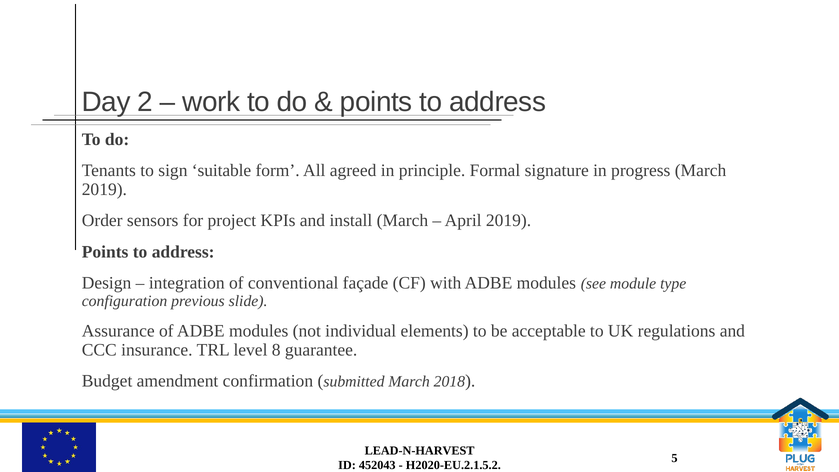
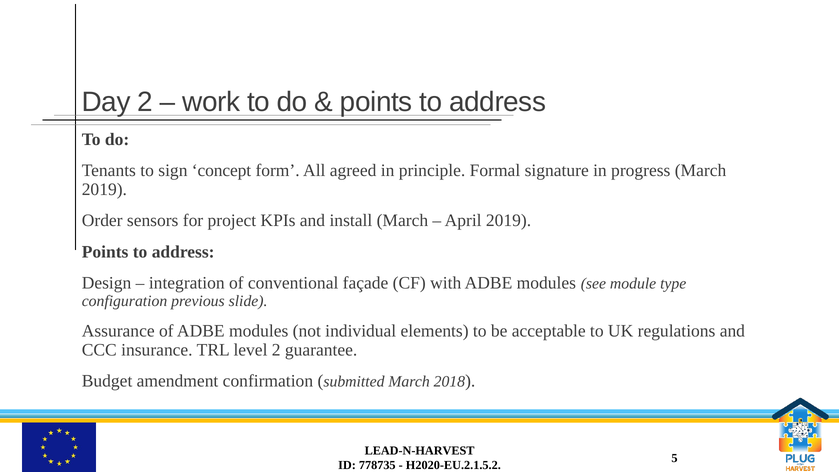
suitable: suitable -> concept (222, 171)
level 8: 8 -> 2 (276, 350)
452043: 452043 -> 778735 (377, 465)
